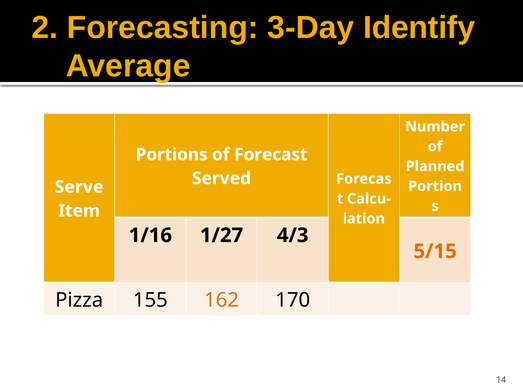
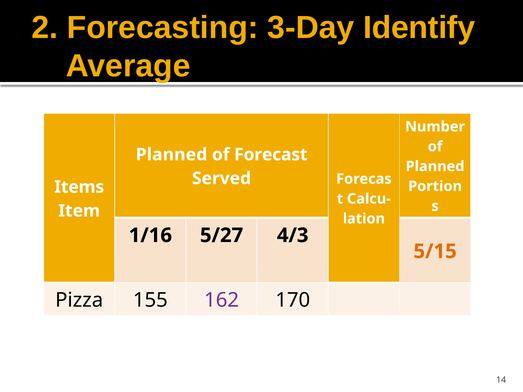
Portions: Portions -> Planned (171, 155)
Serve: Serve -> Items (79, 187)
1/27: 1/27 -> 5/27 (222, 236)
162 colour: orange -> purple (222, 300)
